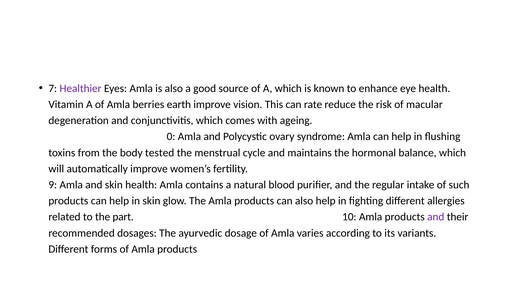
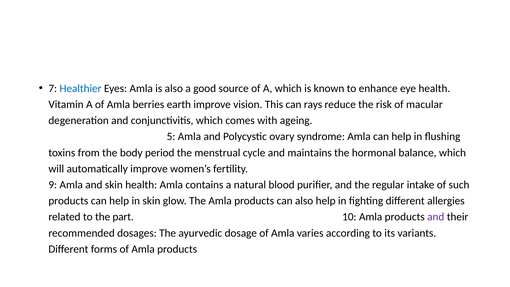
Healthier colour: purple -> blue (81, 88)
rate: rate -> rays (313, 104)
0: 0 -> 5 (171, 137)
tested: tested -> period (160, 153)
